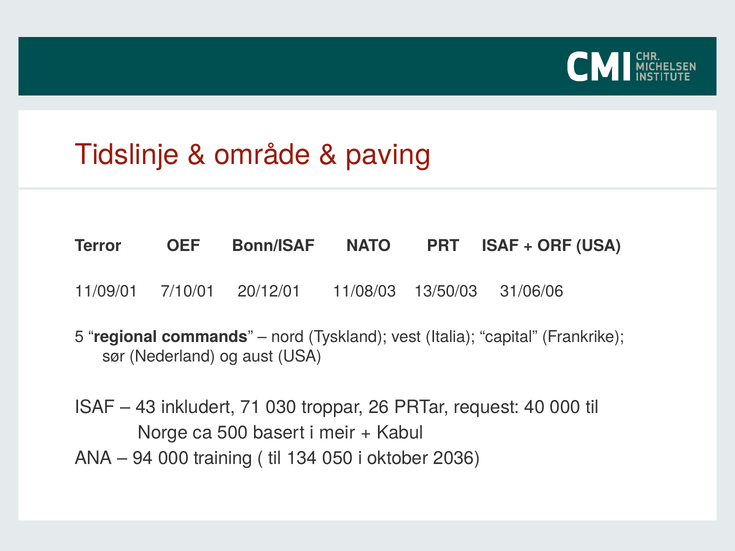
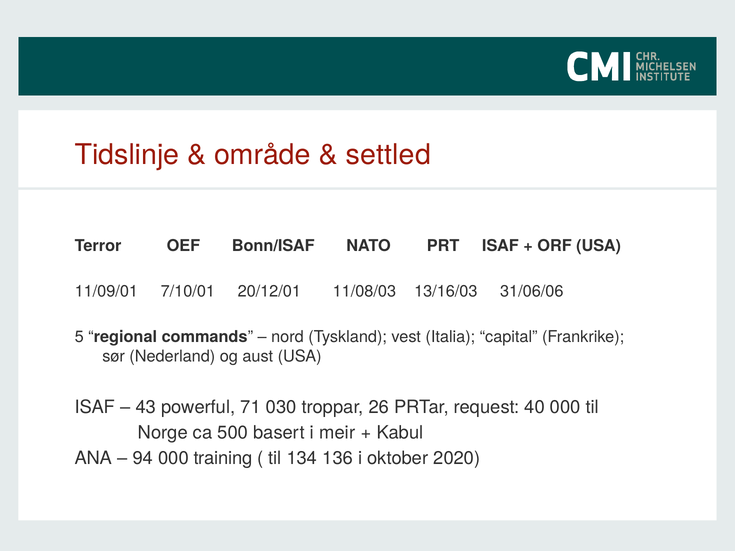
paving: paving -> settled (388, 155)
13/50/03: 13/50/03 -> 13/16/03 (446, 291)
inkludert: inkludert -> powerful (198, 407)
050: 050 -> 136 (338, 459)
2036: 2036 -> 2020 (457, 459)
